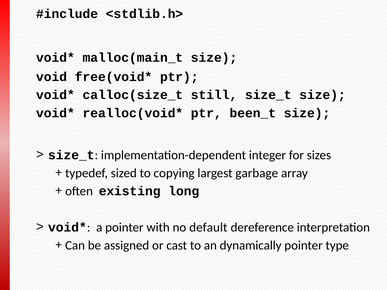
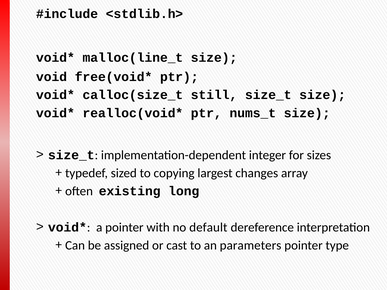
malloc(main_t: malloc(main_t -> malloc(line_t (133, 58)
been_t: been_t -> nums_t (253, 113)
garbage: garbage -> changes (257, 173)
dynamically: dynamically -> parameters (251, 246)
